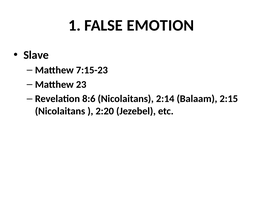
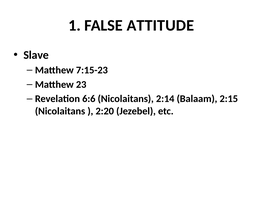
EMOTION: EMOTION -> ATTITUDE (160, 25)
8:6: 8:6 -> 6:6 (89, 99)
